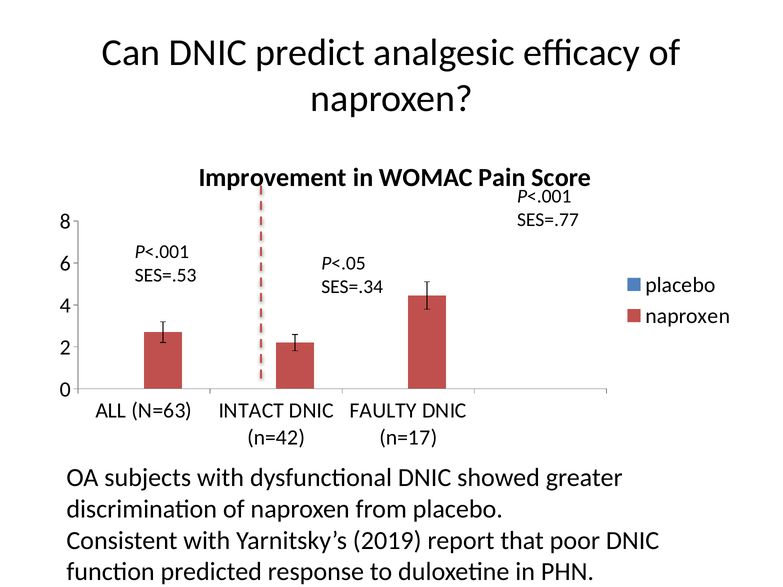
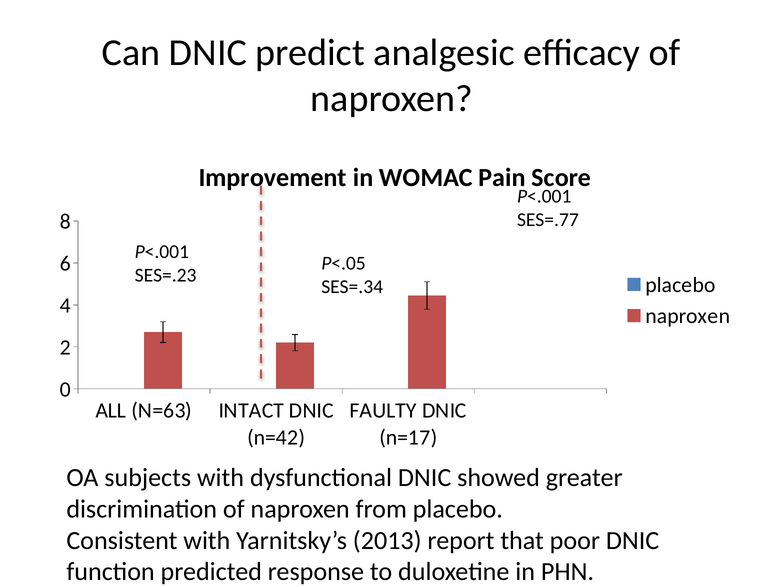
SES=.53: SES=.53 -> SES=.23 (166, 275)
2019: 2019 -> 2013 (387, 541)
